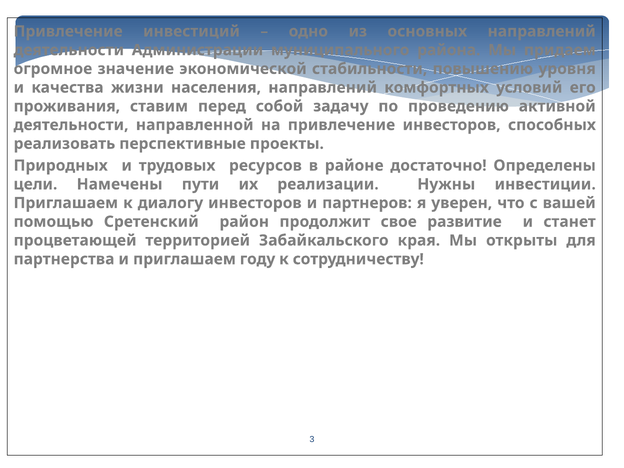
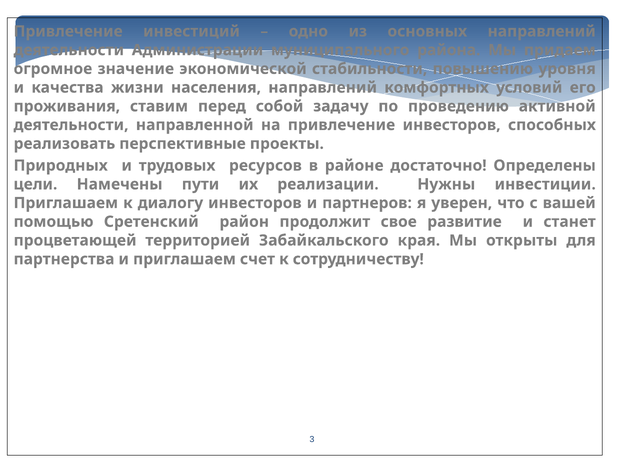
году: году -> счет (257, 259)
